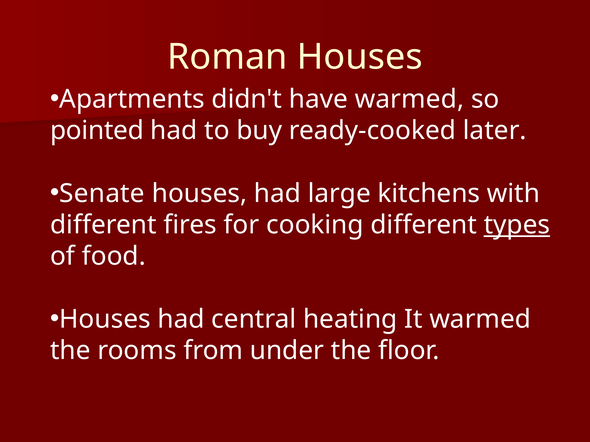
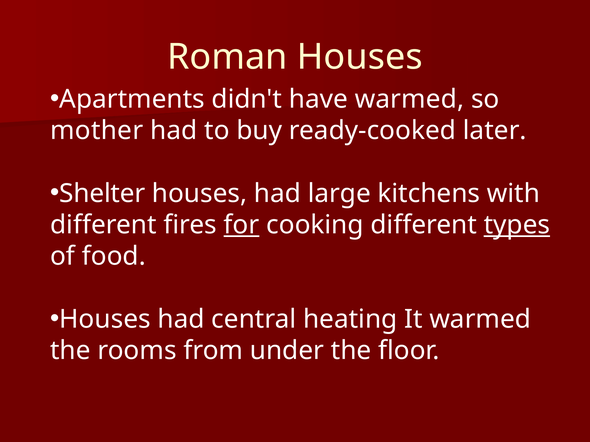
pointed: pointed -> mother (97, 131)
Senate: Senate -> Shelter (102, 194)
for underline: none -> present (242, 225)
